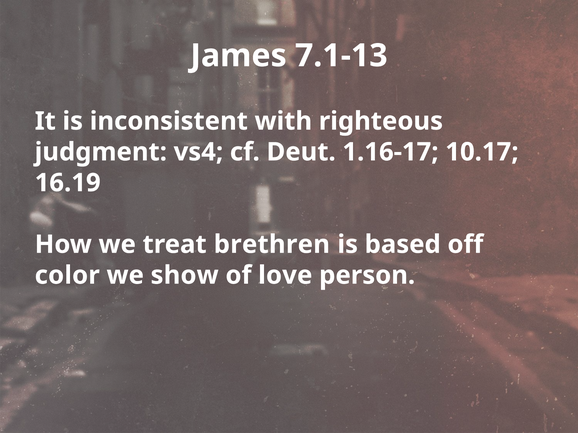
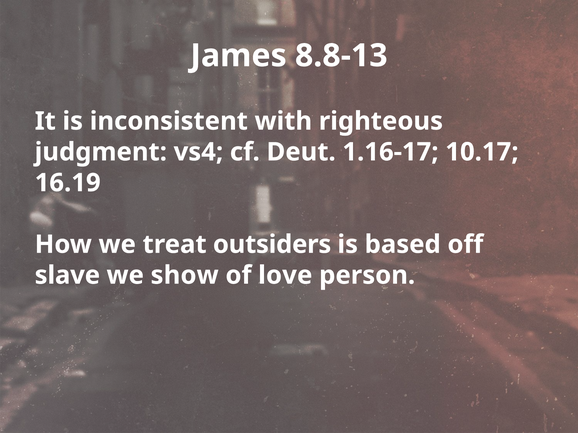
7.1-13: 7.1-13 -> 8.8-13 (341, 56)
brethren: brethren -> outsiders (272, 245)
color: color -> slave (67, 276)
